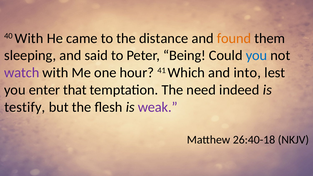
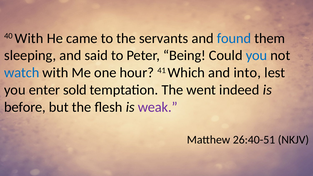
distance: distance -> servants (164, 38)
found colour: orange -> blue (234, 38)
watch colour: purple -> blue (22, 73)
that: that -> sold (75, 90)
need: need -> went (201, 90)
testify: testify -> before (25, 107)
26:40-18: 26:40-18 -> 26:40-51 (254, 140)
